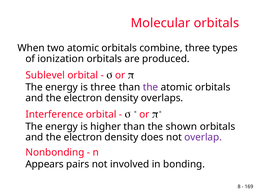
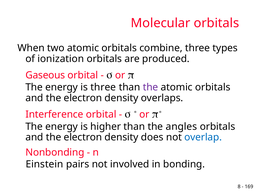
Sublevel: Sublevel -> Gaseous (45, 75)
shown: shown -> angles (181, 127)
overlap colour: purple -> blue (203, 137)
Appears: Appears -> Einstein (44, 164)
